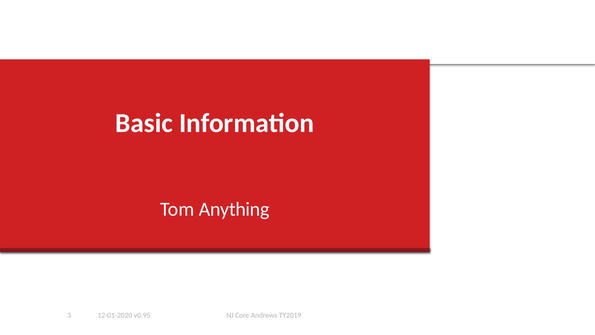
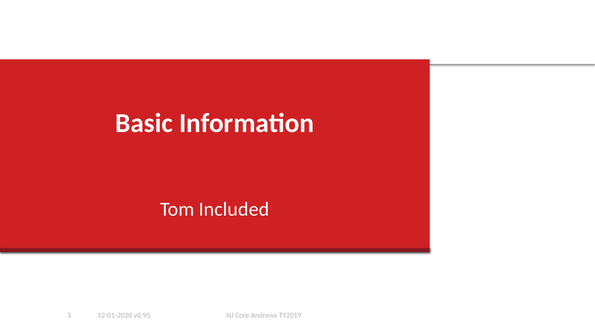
Anything: Anything -> Included (234, 209)
